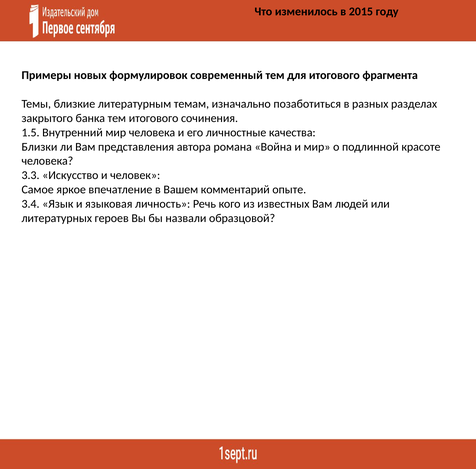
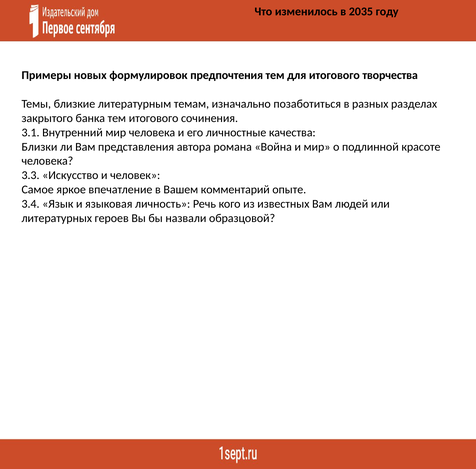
2015: 2015 -> 2035 (361, 11)
современный: современный -> предпочтения (227, 75)
фрагмента: фрагмента -> творчества (390, 75)
1.5: 1.5 -> 3.1 (31, 132)
